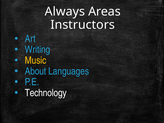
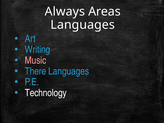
Instructors: Instructors -> Languages (83, 25)
Music colour: yellow -> pink (36, 60)
About: About -> There (35, 71)
